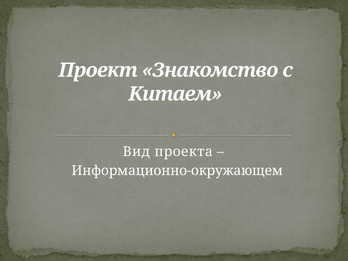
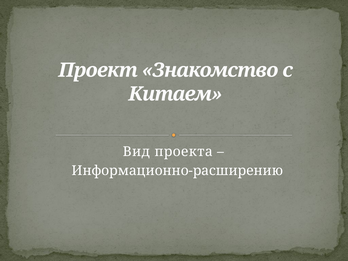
Информационно-окружающем: Информационно-окружающем -> Информационно-расширению (177, 171)
